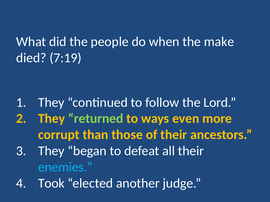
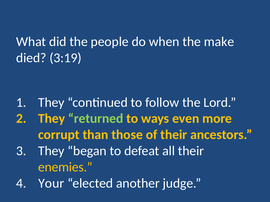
7:19: 7:19 -> 3:19 (66, 58)
enemies colour: light blue -> yellow (65, 167)
Took: Took -> Your (51, 184)
